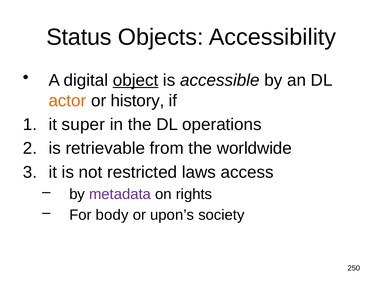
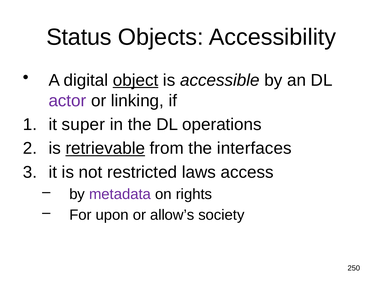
actor colour: orange -> purple (67, 101)
history: history -> linking (137, 101)
retrievable underline: none -> present (105, 148)
worldwide: worldwide -> interfaces (254, 148)
body: body -> upon (112, 215)
upon’s: upon’s -> allow’s (172, 215)
